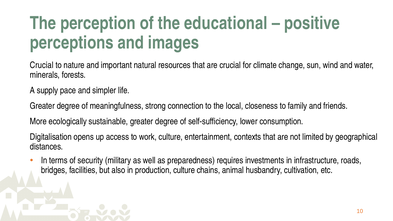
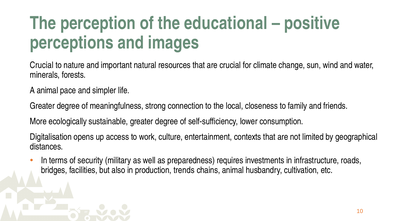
A supply: supply -> animal (47, 90)
production culture: culture -> trends (184, 170)
